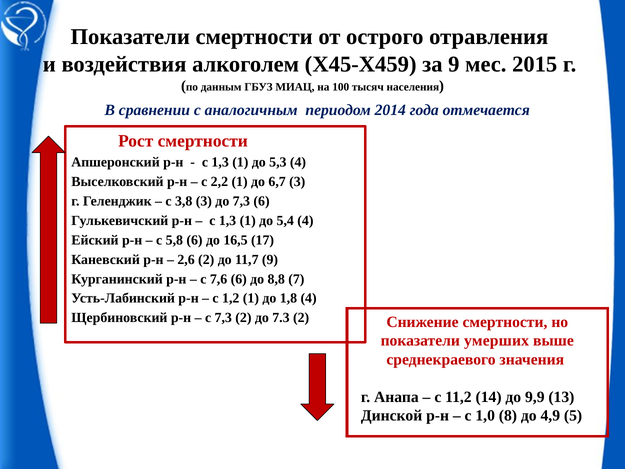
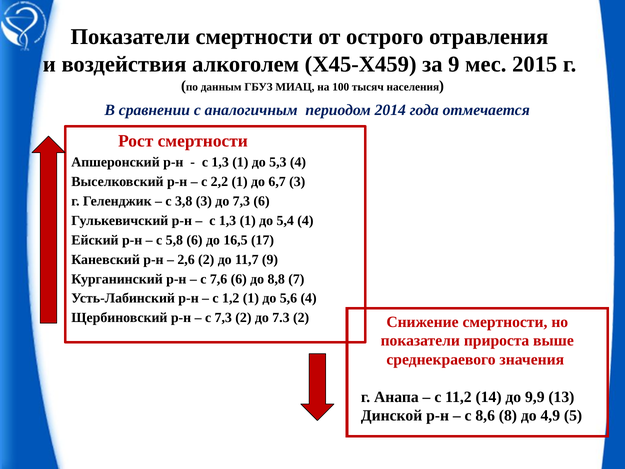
1,8: 1,8 -> 5,6 (288, 298)
умерших: умерших -> прироста (497, 341)
1,0: 1,0 -> 8,6 (485, 416)
